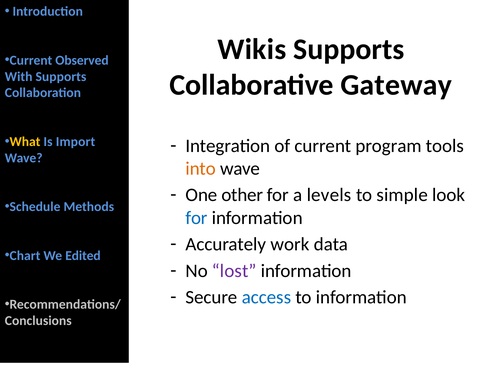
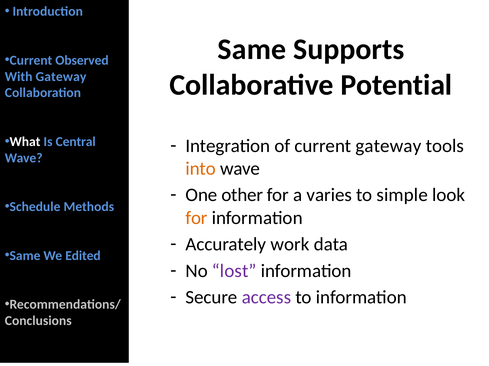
Wikis: Wikis -> Same (252, 49)
With Supports: Supports -> Gateway (61, 77)
Gateway: Gateway -> Potential (396, 85)
What colour: yellow -> white (25, 142)
Import: Import -> Central (76, 142)
current program: program -> gateway (388, 146)
levels: levels -> varies (329, 195)
for colour: blue -> orange (197, 218)
Chart: Chart -> Same (25, 256)
access colour: blue -> purple (266, 298)
